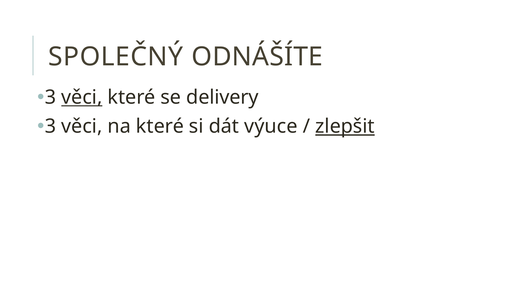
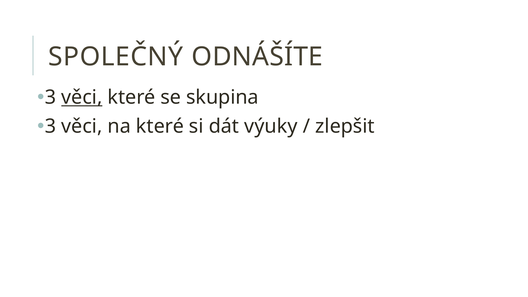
delivery: delivery -> skupina (222, 97)
výuce: výuce -> výuky (271, 126)
zlepšit underline: present -> none (345, 126)
